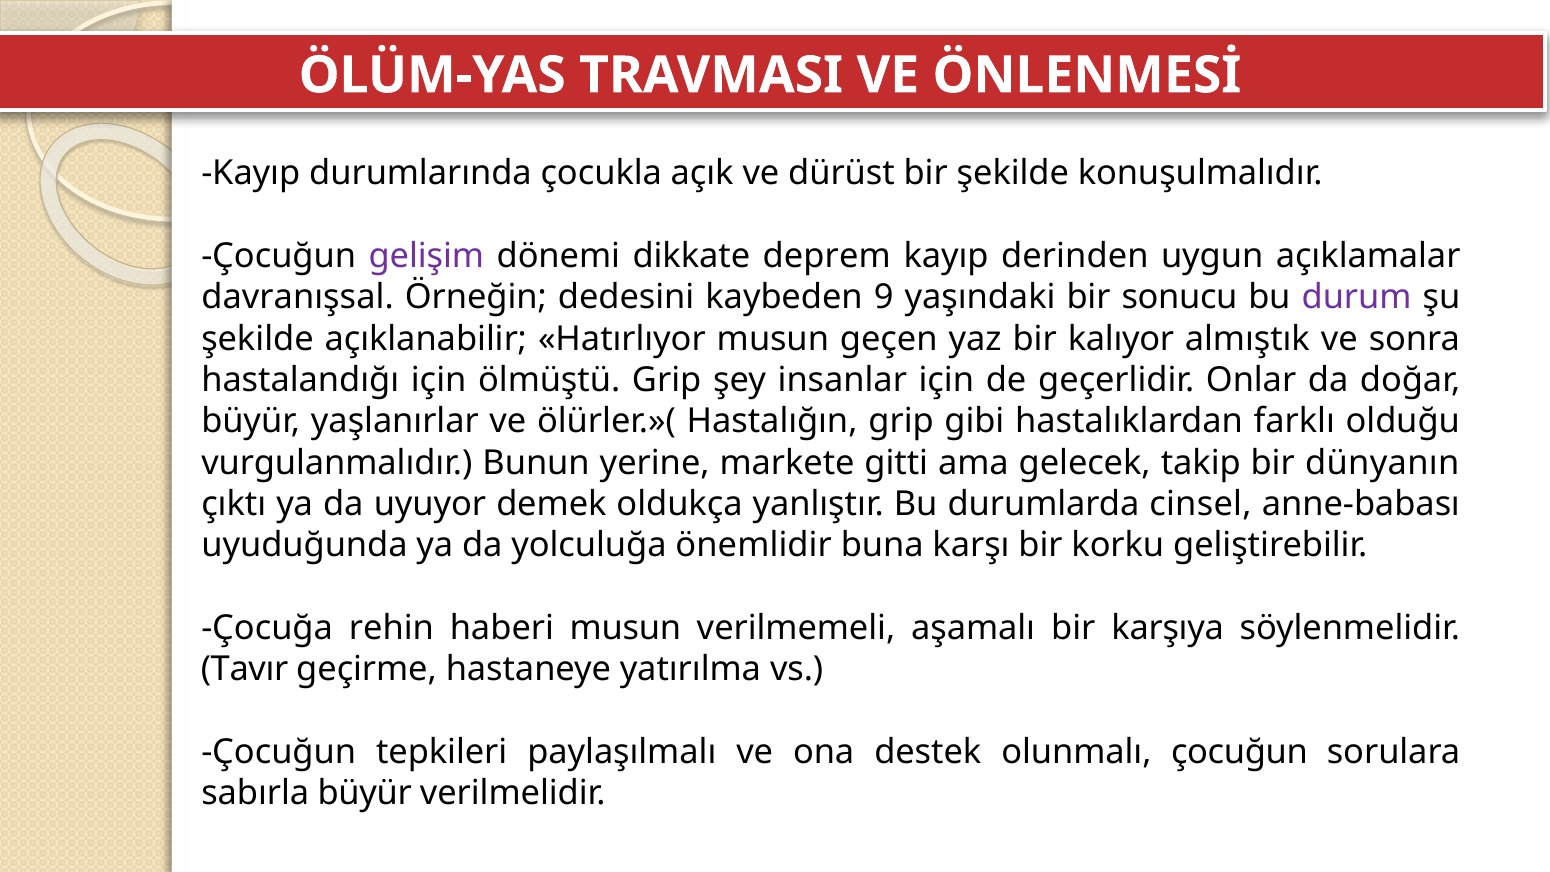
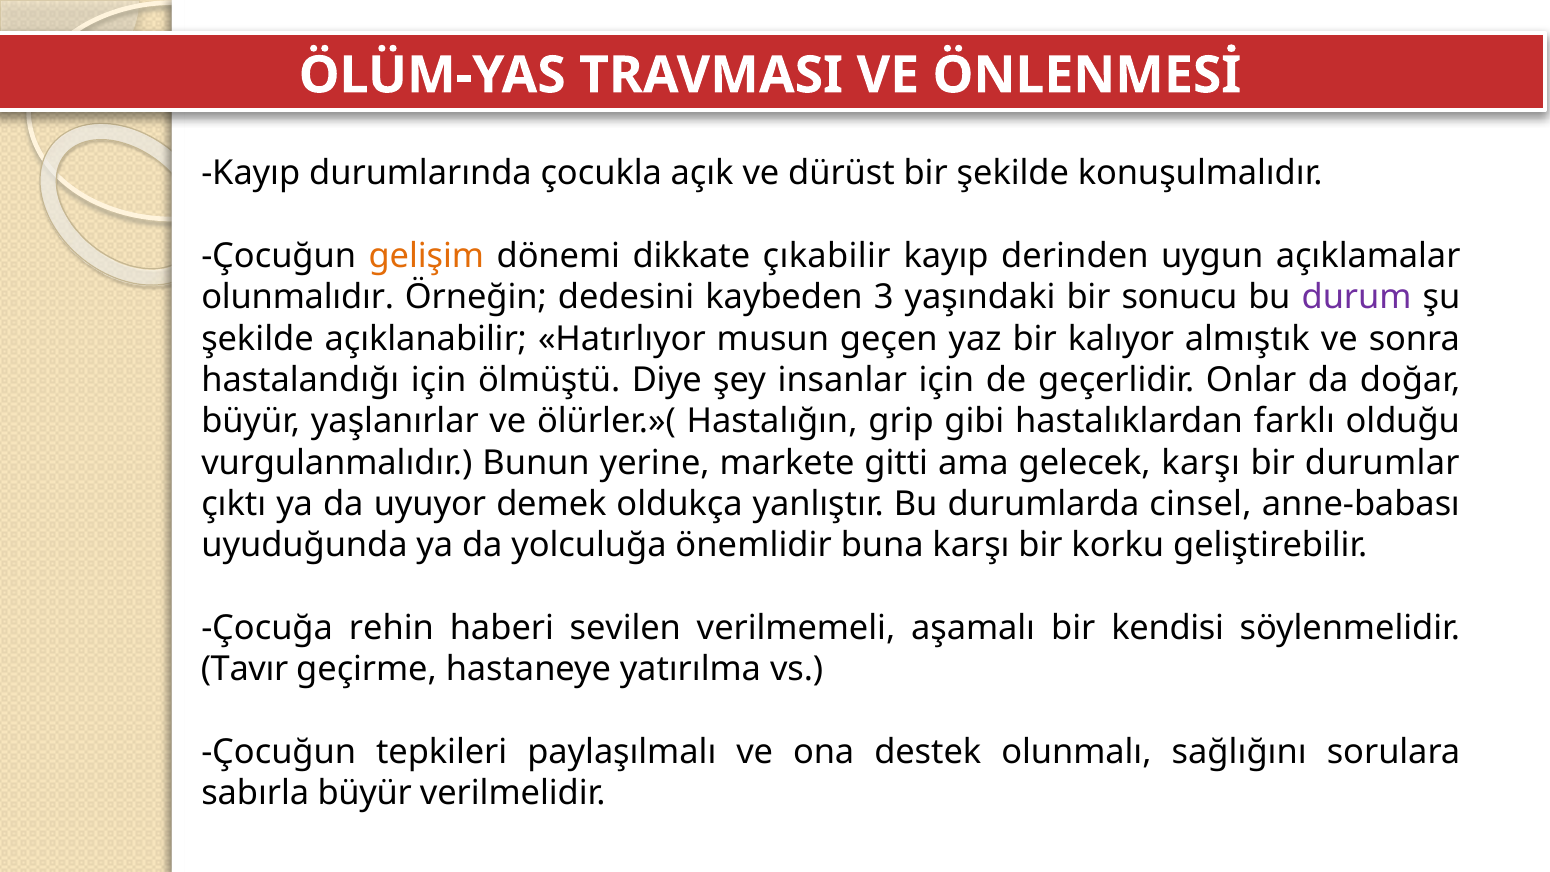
gelişim colour: purple -> orange (426, 256)
deprem: deprem -> çıkabilir (827, 256)
davranışsal: davranışsal -> olunmalıdır (298, 298)
9: 9 -> 3 (884, 298)
ölmüştü Grip: Grip -> Diye (667, 380)
gelecek takip: takip -> karşı (1201, 463)
dünyanın: dünyanın -> durumlar (1382, 463)
haberi musun: musun -> sevilen (625, 628)
karşıya: karşıya -> kendisi (1168, 628)
olunmalı çocuğun: çocuğun -> sağlığını (1239, 752)
